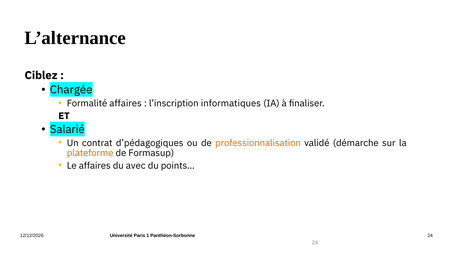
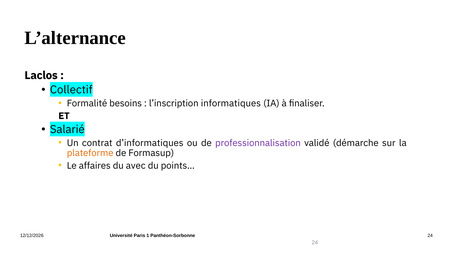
Ciblez: Ciblez -> Laclos (41, 75)
Chargée: Chargée -> Collectif (71, 90)
Formalité affaires: affaires -> besoins (126, 103)
d’pédagogiques: d’pédagogiques -> d’informatiques (150, 143)
professionnalisation colour: orange -> purple (258, 143)
